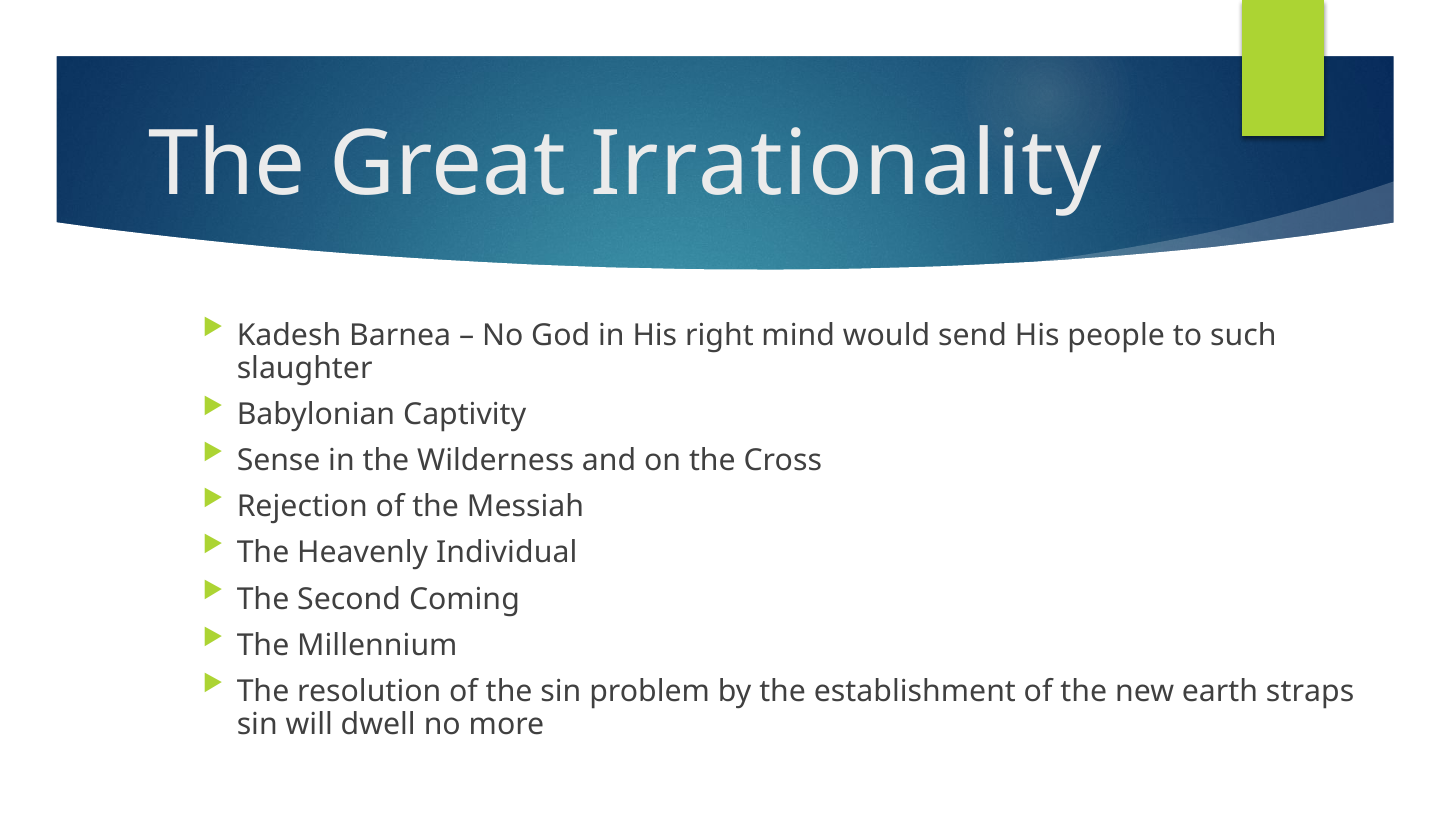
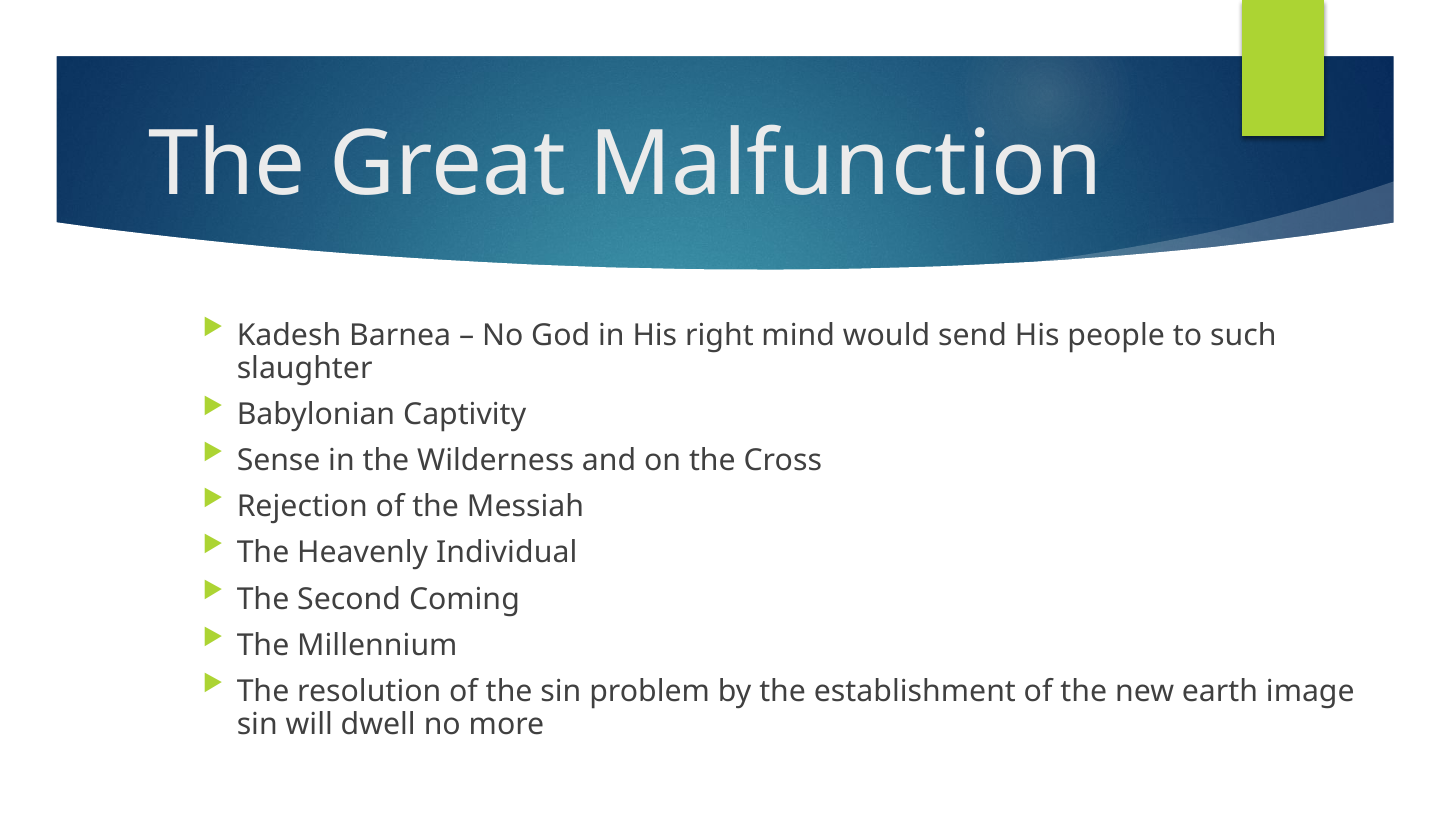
Irrationality: Irrationality -> Malfunction (846, 164)
straps: straps -> image (1310, 692)
